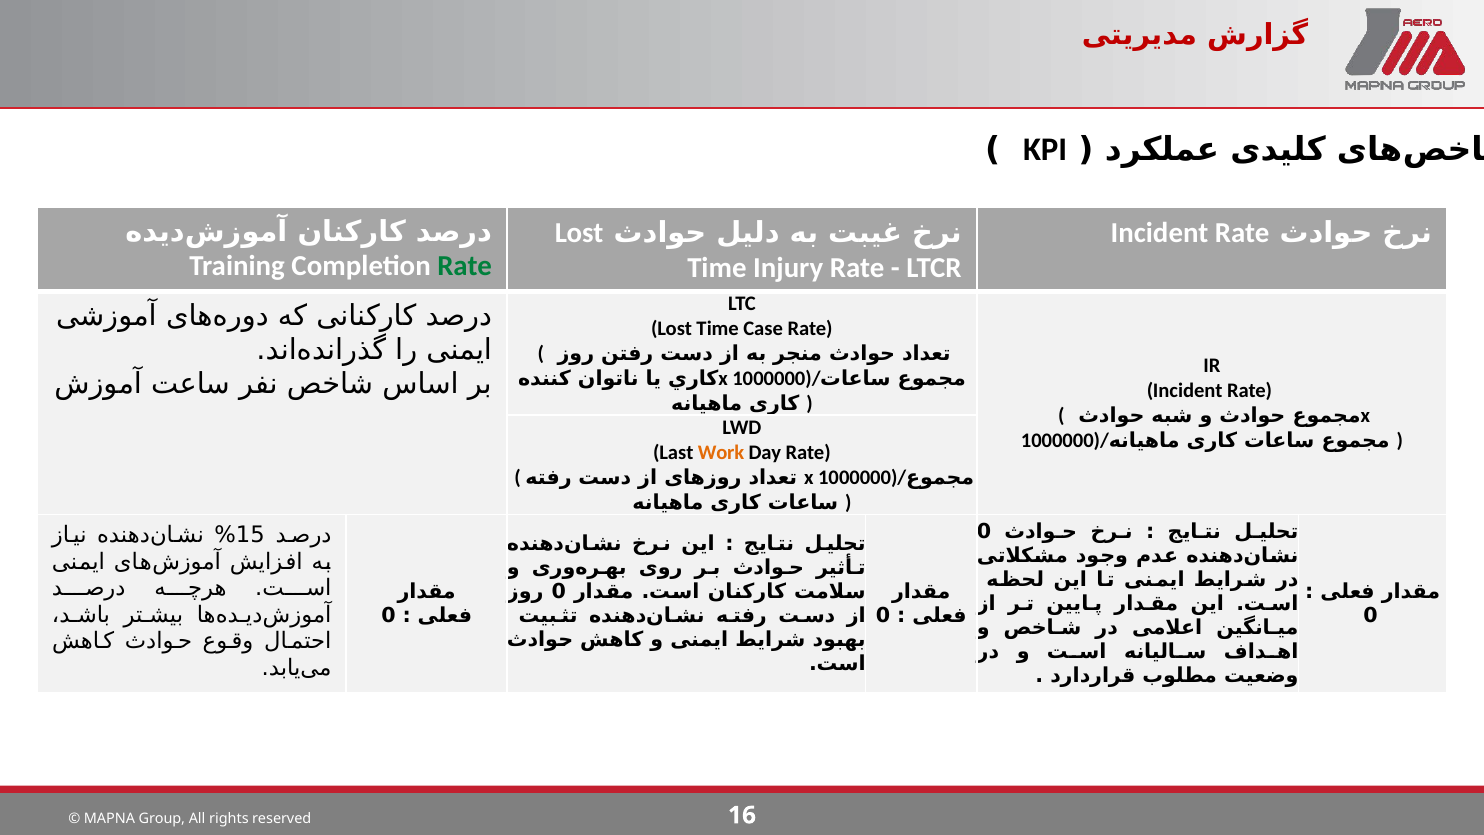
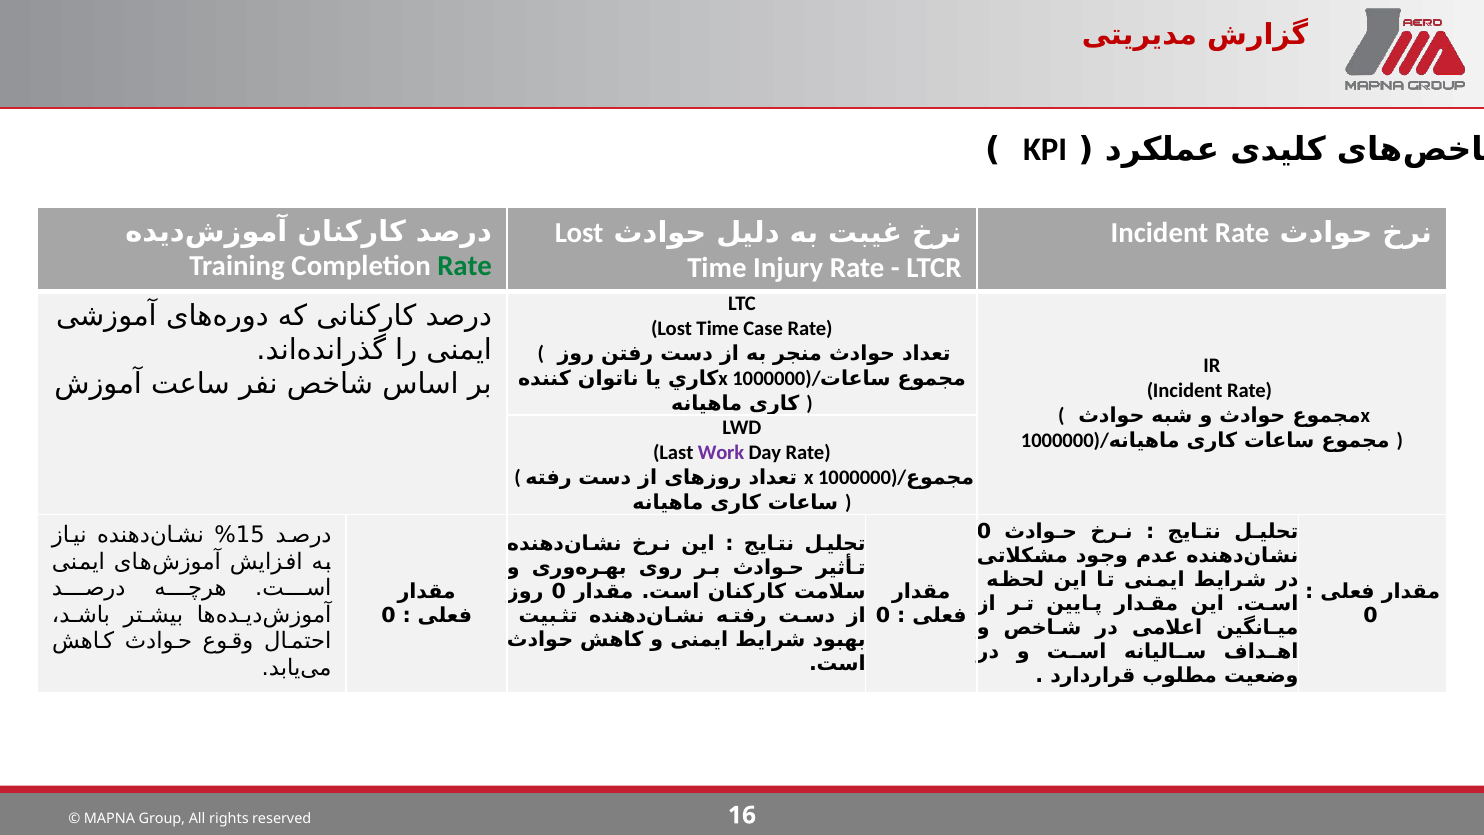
Work colour: orange -> purple (721, 453)
